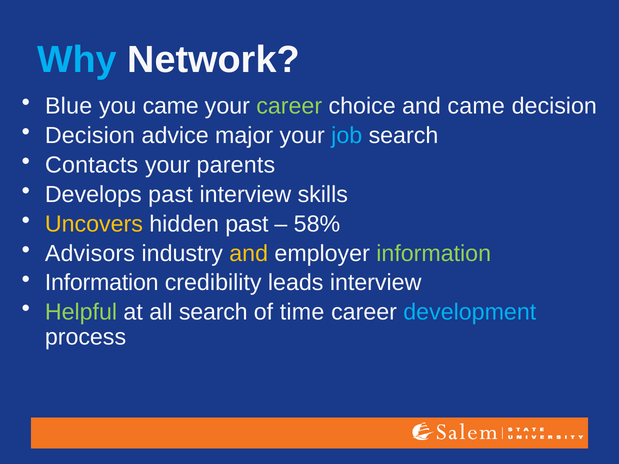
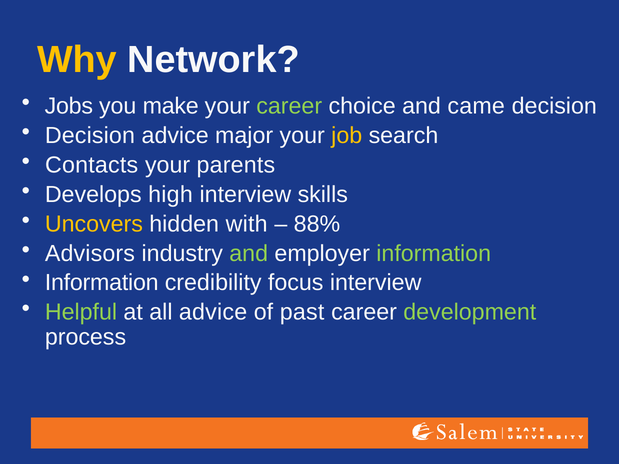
Why colour: light blue -> yellow (77, 60)
Blue: Blue -> Jobs (69, 106)
you came: came -> make (171, 106)
job colour: light blue -> yellow (347, 136)
Develops past: past -> high (170, 195)
hidden past: past -> with (247, 224)
58%: 58% -> 88% (317, 224)
and colour: yellow -> light green (249, 254)
leads: leads -> focus (296, 283)
all search: search -> advice (213, 312)
time: time -> past (302, 312)
development colour: light blue -> light green (470, 312)
